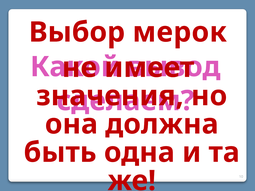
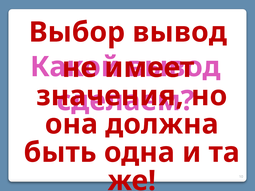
Выбор мерок: мерок -> вывод (180, 32)
